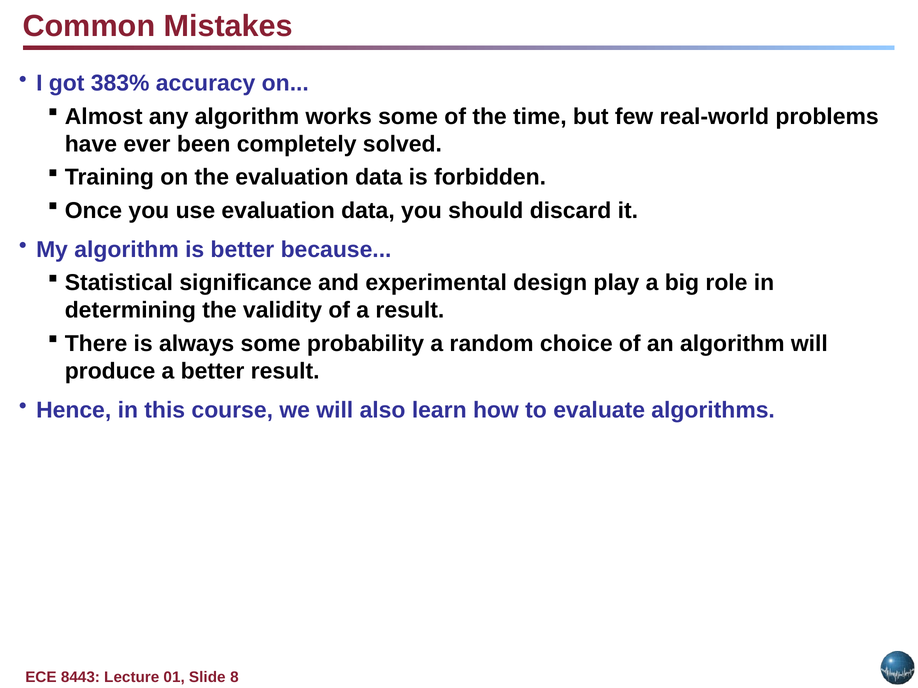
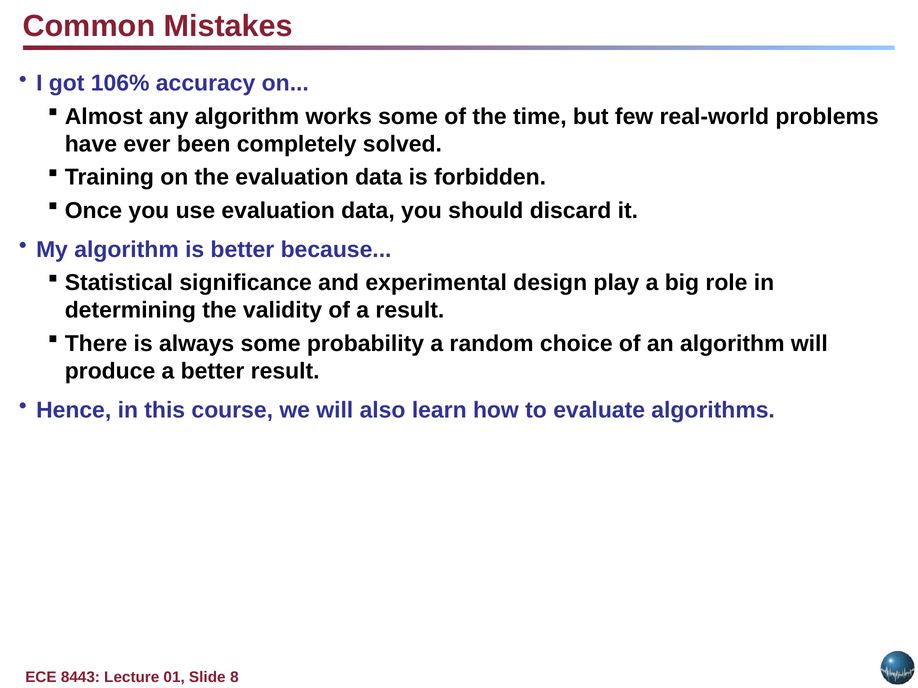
383%: 383% -> 106% (120, 83)
